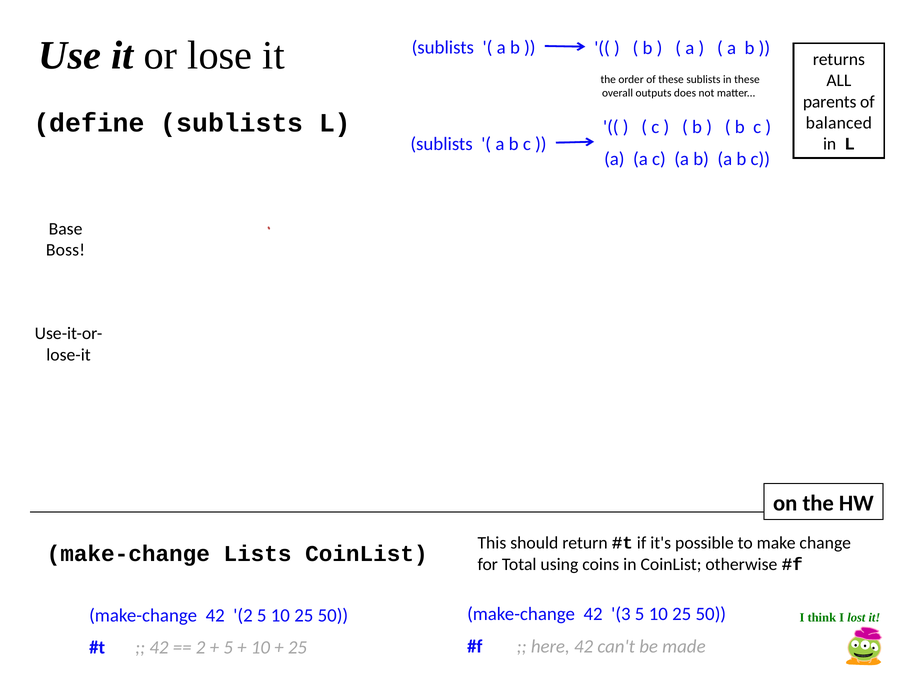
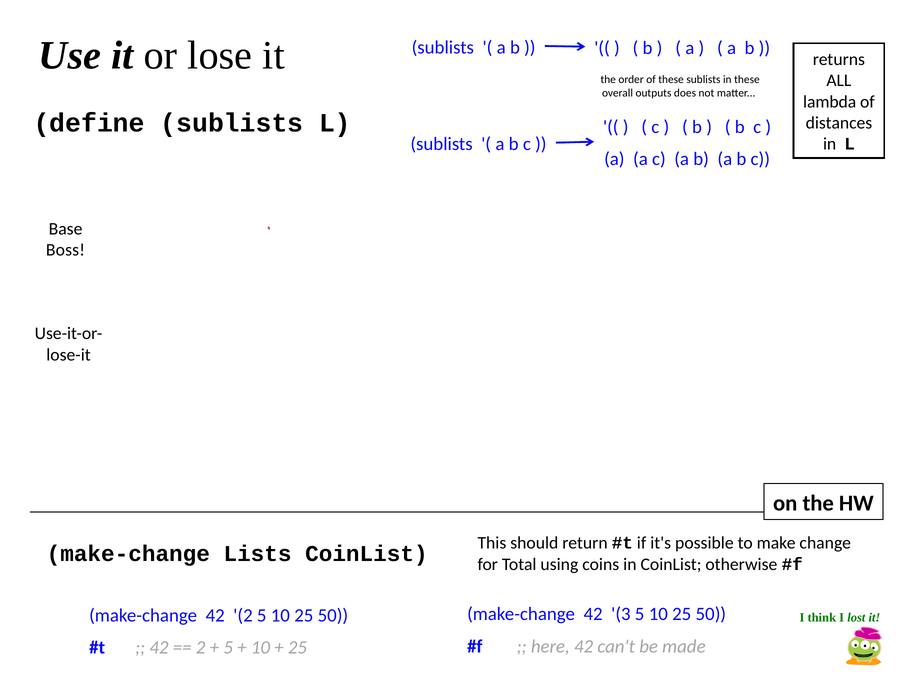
parents: parents -> lambda (830, 102)
balanced: balanced -> distances (839, 123)
